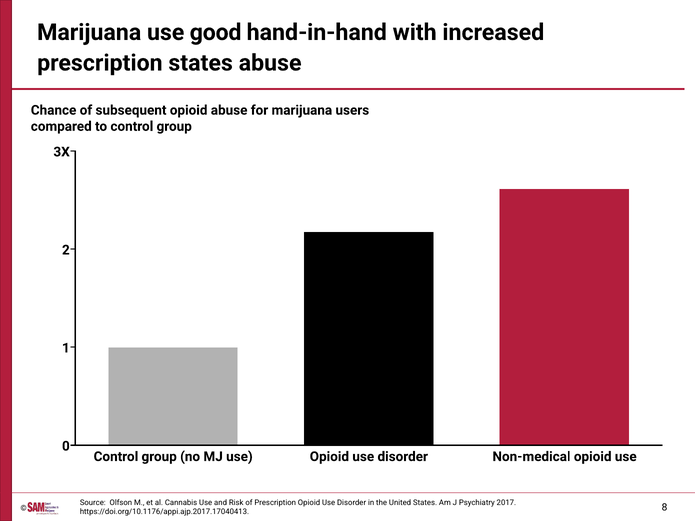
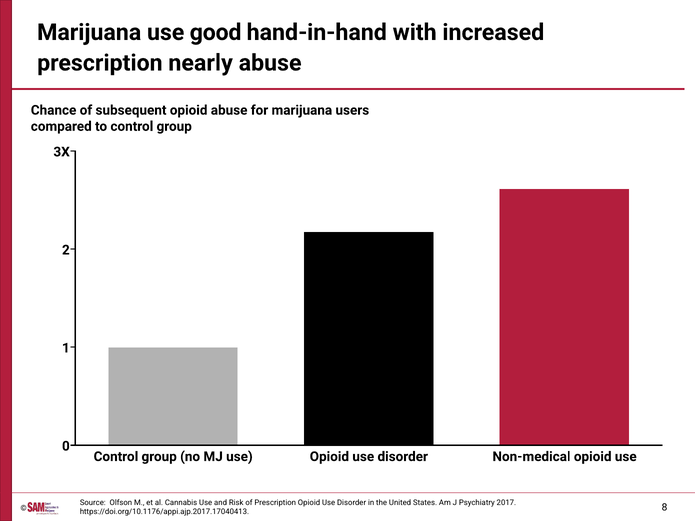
prescription states: states -> nearly (201, 63)
